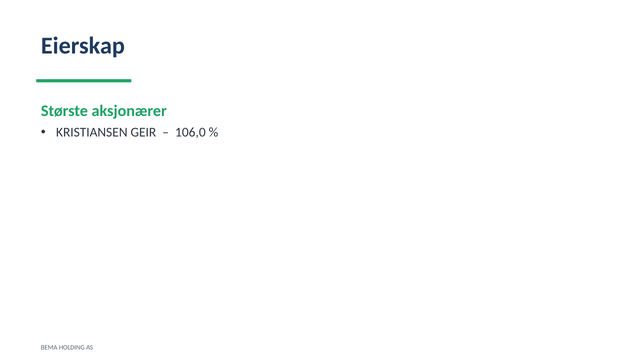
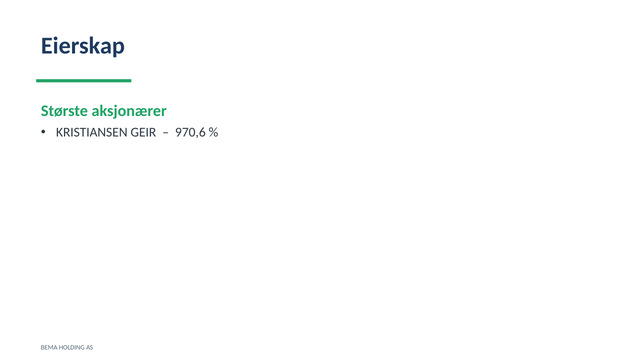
106,0: 106,0 -> 970,6 (190, 132)
